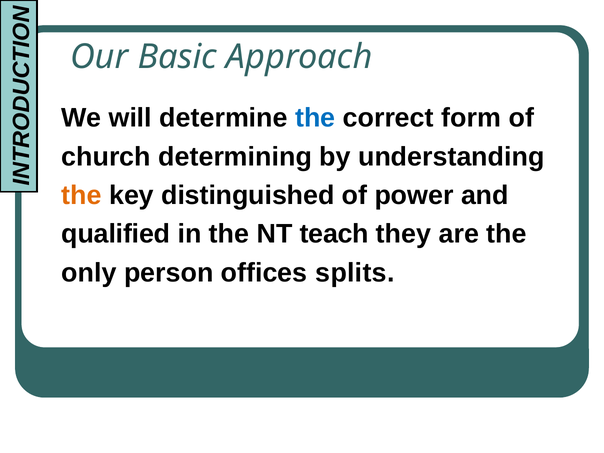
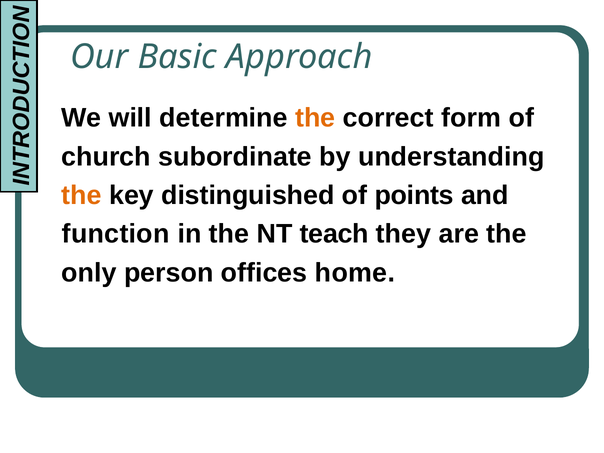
the colour: blue -> orange (315, 118)
determining: determining -> subordinate (235, 157)
power: power -> points (414, 195)
qualified: qualified -> function (116, 234)
splits: splits -> home (355, 273)
